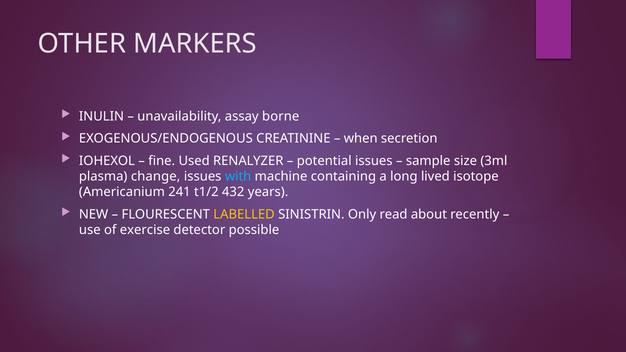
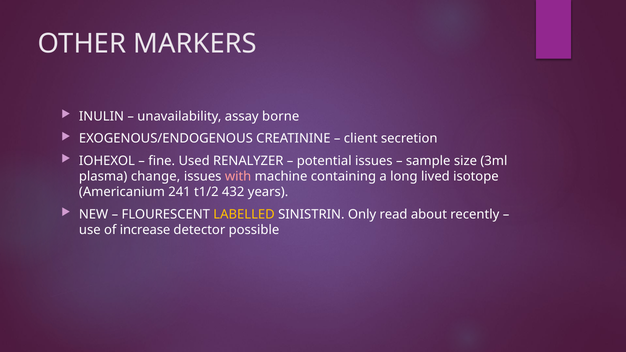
when: when -> client (361, 139)
with colour: light blue -> pink (238, 177)
exercise: exercise -> increase (145, 230)
